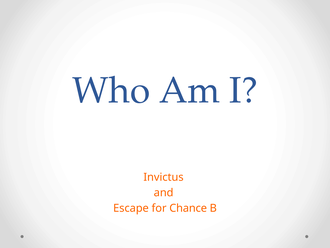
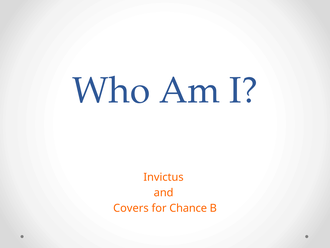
Escape: Escape -> Covers (131, 208)
